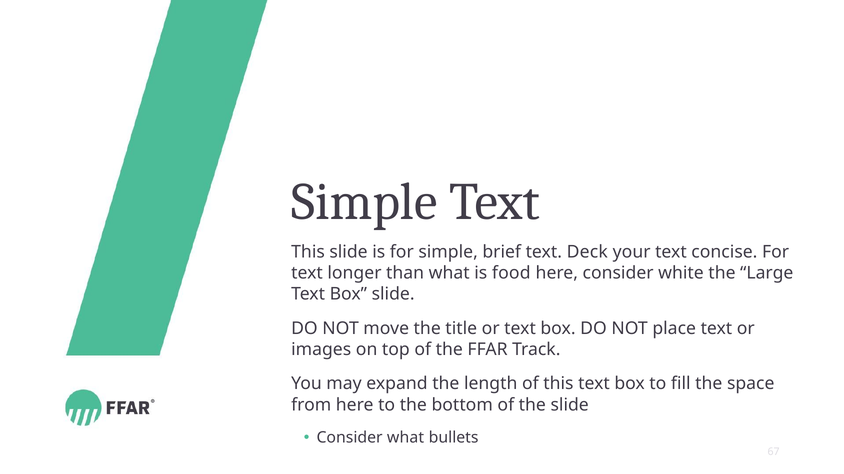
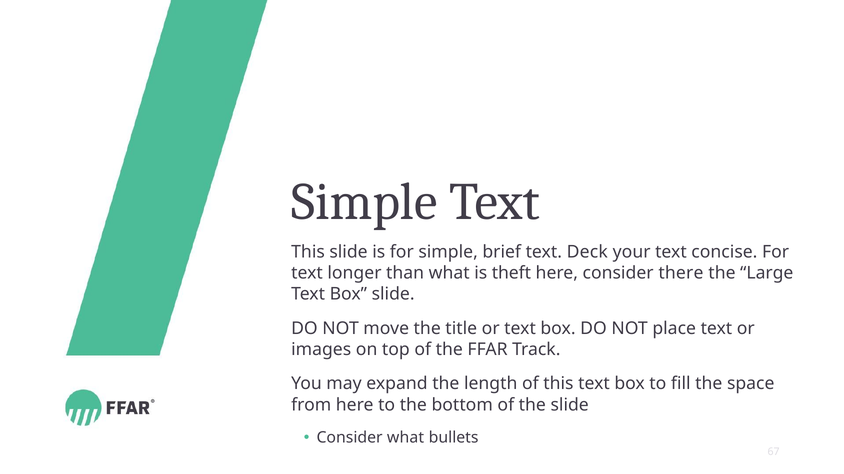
food: food -> theft (511, 273)
white: white -> there (681, 273)
